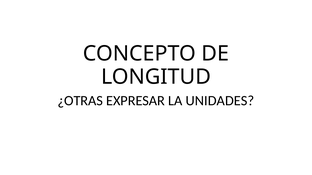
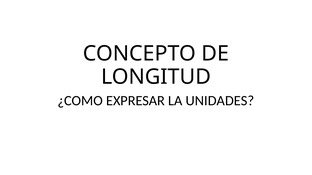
¿OTRAS: ¿OTRAS -> ¿COMO (80, 101)
